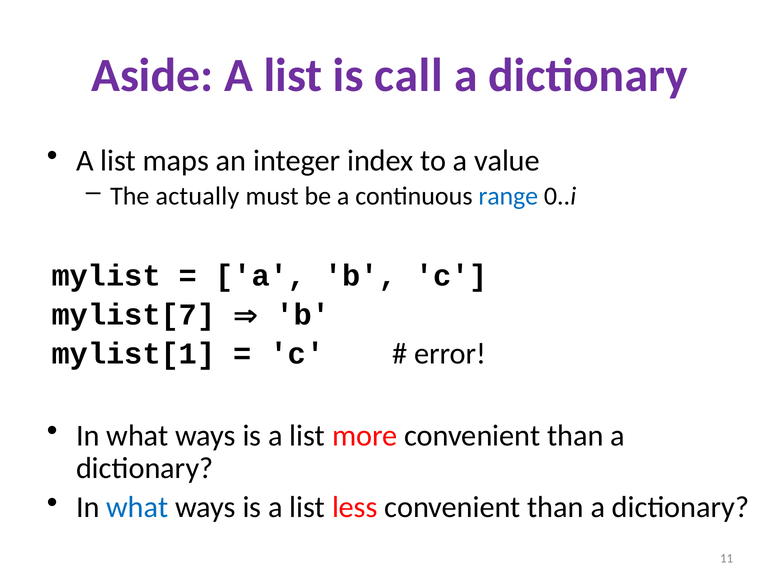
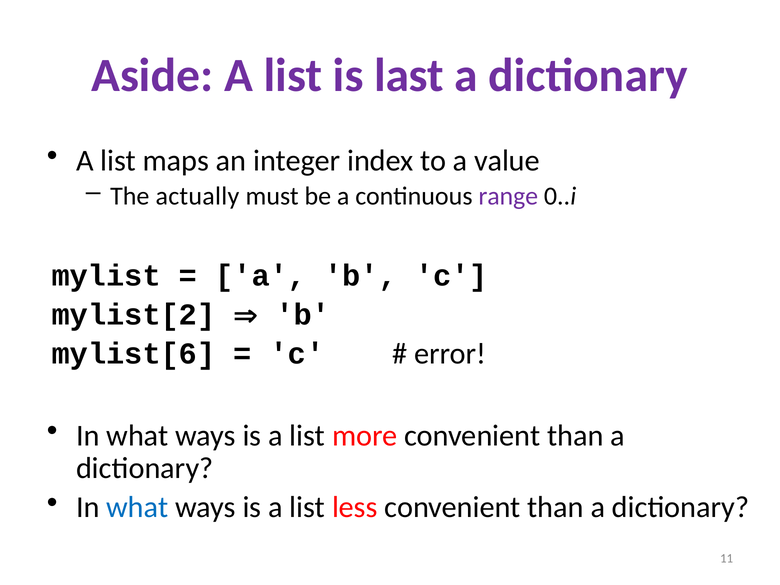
call: call -> last (409, 76)
range colour: blue -> purple (508, 196)
mylist[7: mylist[7 -> mylist[2 (133, 315)
mylist[1: mylist[1 -> mylist[6 (133, 354)
